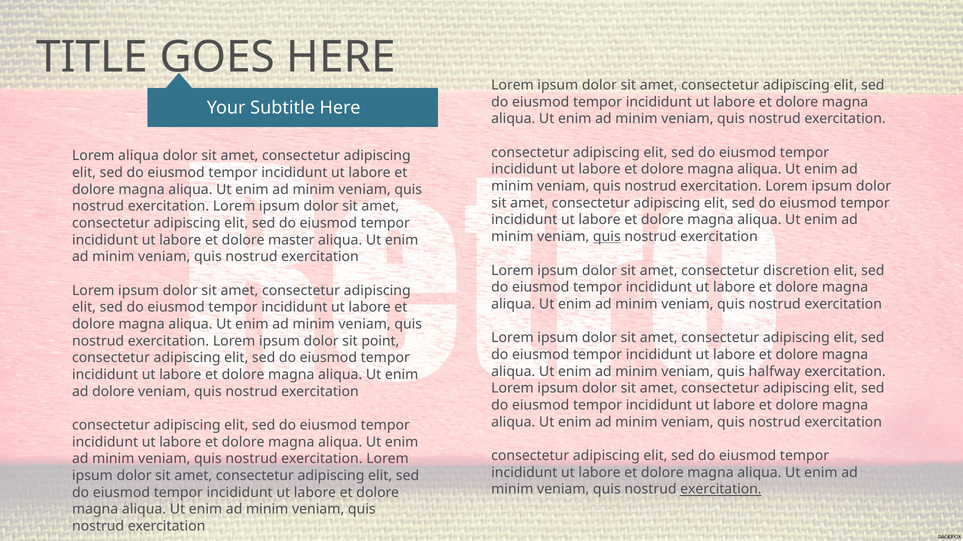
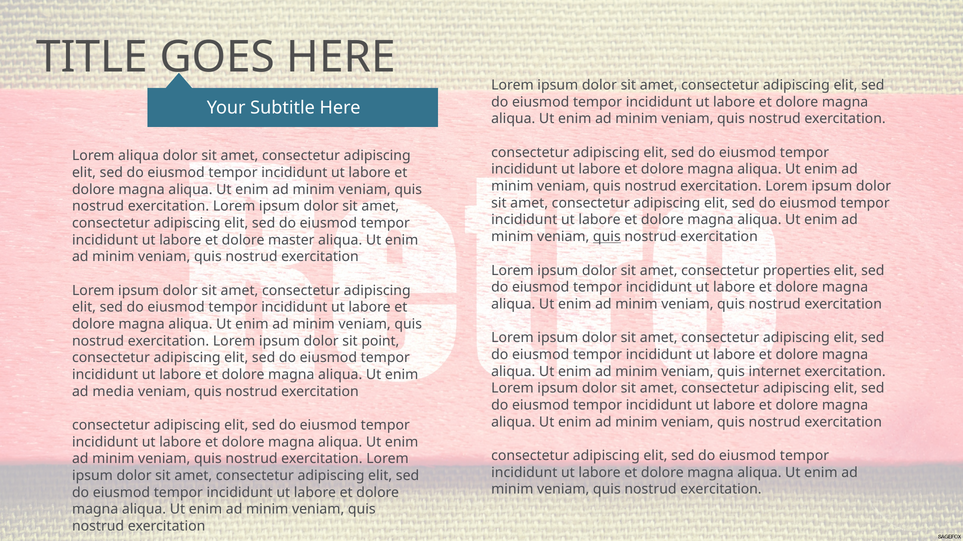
discretion: discretion -> properties (796, 271)
halfway: halfway -> internet (775, 372)
ad dolore: dolore -> media (113, 392)
exercitation underline: present -> none (721, 490)
